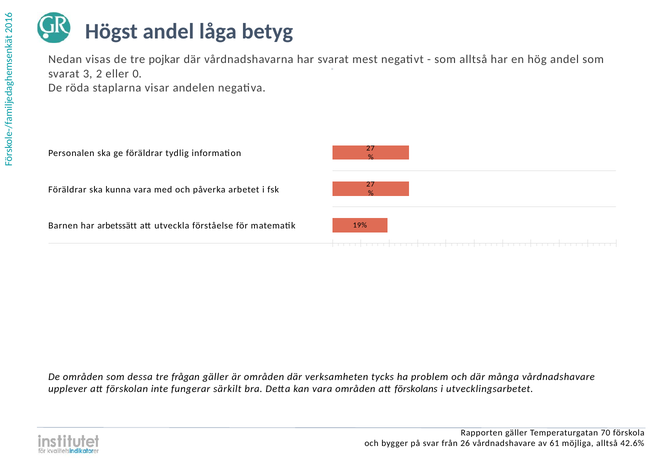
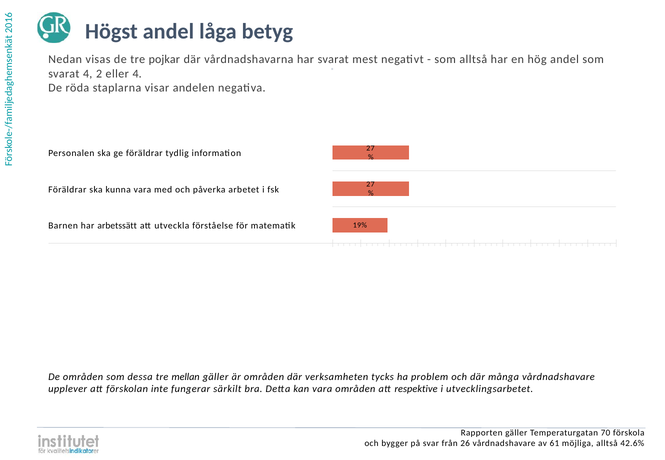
svarat 3: 3 -> 4 (88, 74)
eller 0: 0 -> 4 (137, 74)
frågan: frågan -> mellan (186, 377)
förskolans: förskolans -> respektive (416, 389)
